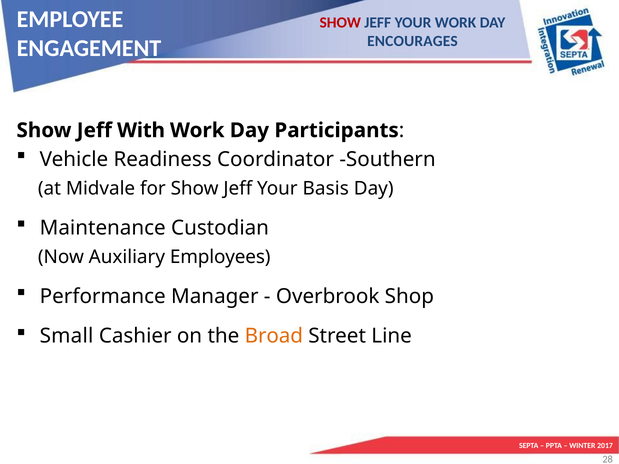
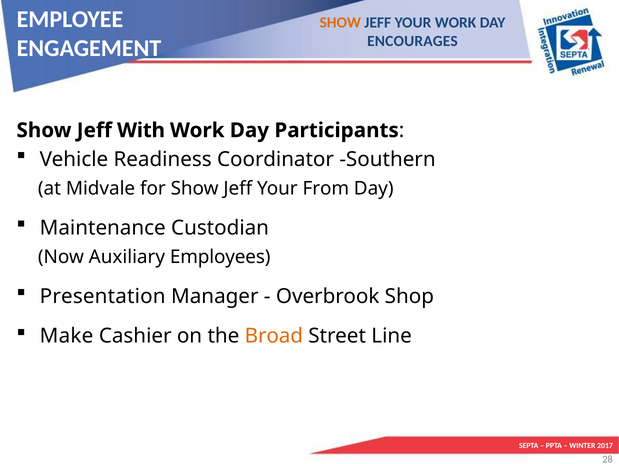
SHOW colour: red -> orange (340, 23)
Basis: Basis -> From (326, 189)
Performance: Performance -> Presentation (103, 297)
Small: Small -> Make (67, 336)
